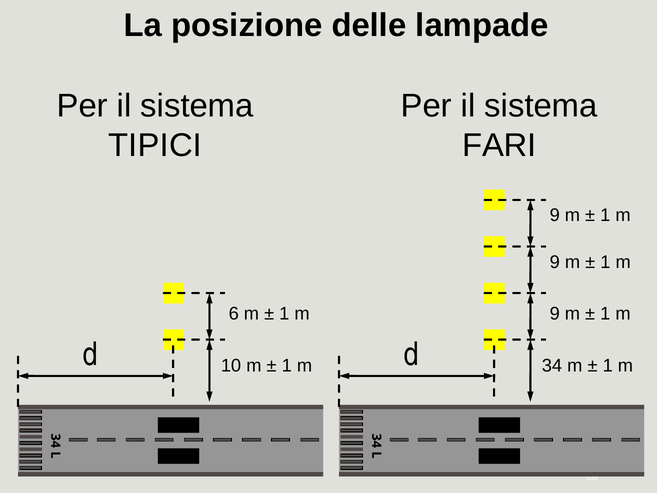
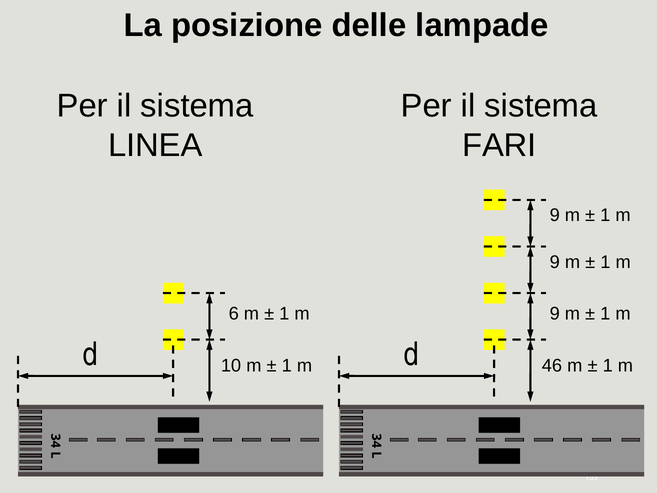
TIPICI: TIPICI -> LINEA (155, 145)
34: 34 -> 46 (552, 365)
